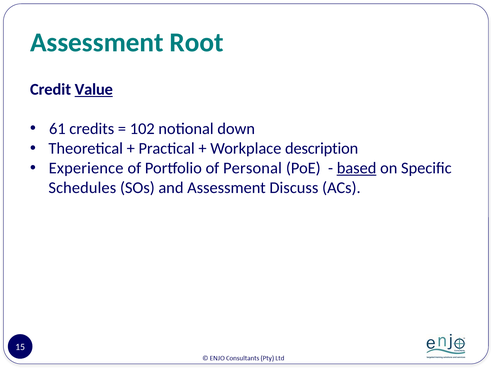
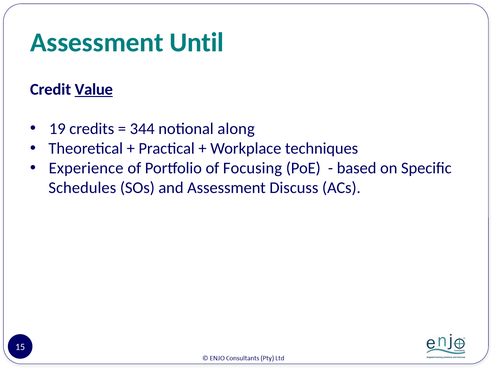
Root: Root -> Until (197, 43)
61: 61 -> 19 (57, 129)
102: 102 -> 344 (142, 129)
down: down -> along (236, 129)
description: description -> techniques (322, 149)
Personal: Personal -> Focusing (253, 168)
based underline: present -> none (357, 168)
